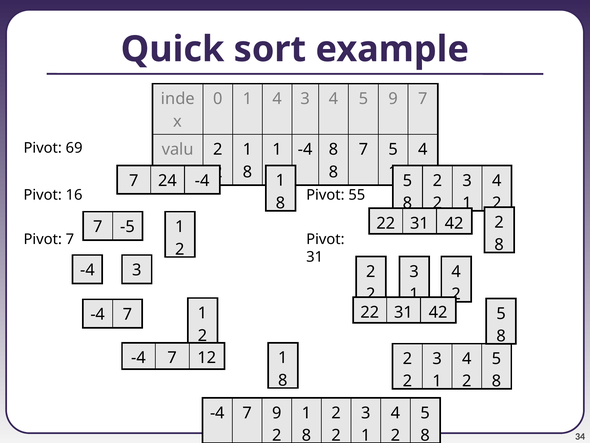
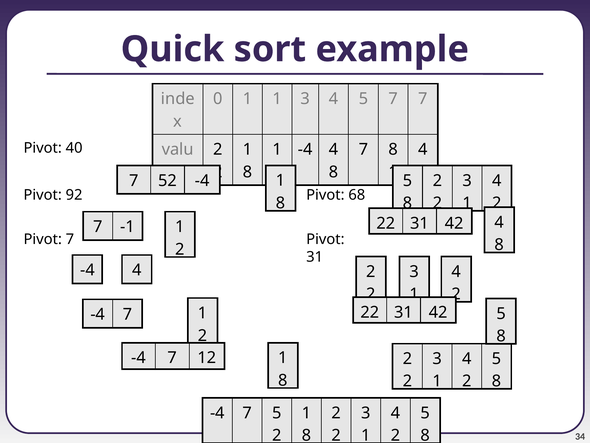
0 1 4: 4 -> 1 (277, 99)
5 9: 9 -> 7 (393, 99)
69: 69 -> 40 (74, 148)
8: 8 -> 4 (334, 149)
7 5: 5 -> 8 (393, 149)
24: 24 -> 52 (168, 180)
16: 16 -> 92 (74, 195)
55: 55 -> 68 (357, 195)
42 2: 2 -> 4 (499, 222)
-5: -5 -> -1 (128, 227)
3: 3 -> 4 (137, 270)
7 9: 9 -> 5 (277, 412)
